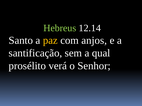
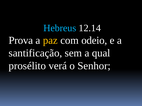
Hebreus colour: light green -> light blue (60, 28)
Santo: Santo -> Prova (21, 40)
anjos: anjos -> odeio (94, 40)
